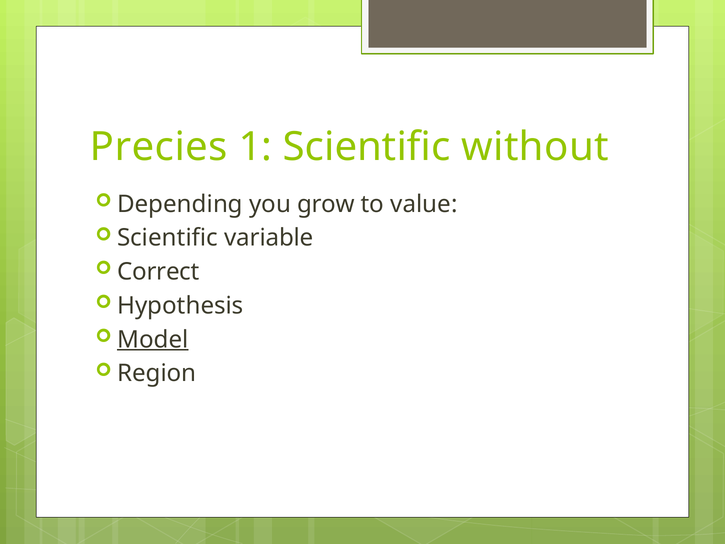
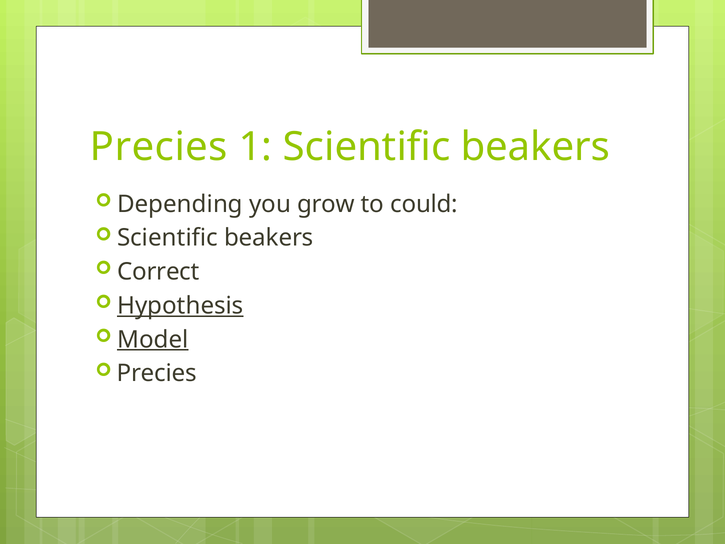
1 Scientific without: without -> beakers (535, 147)
value: value -> could (424, 204)
variable: variable -> beakers (269, 238)
Hypothesis underline: none -> present (180, 306)
Region: Region -> Precies (157, 373)
